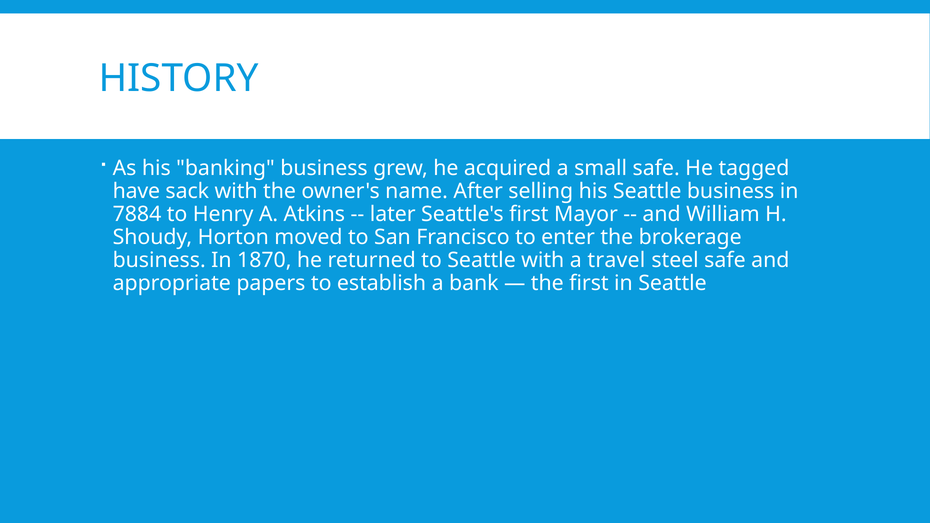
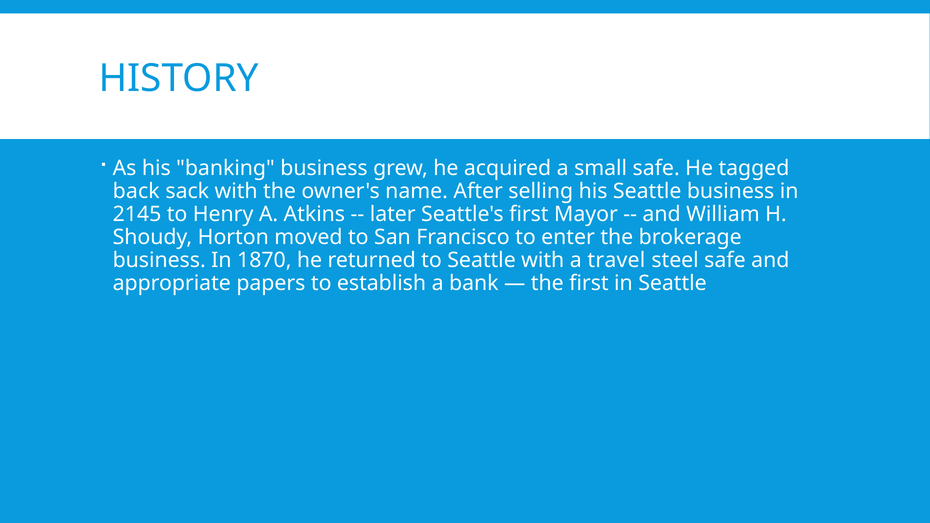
have: have -> back (136, 191)
7884: 7884 -> 2145 (137, 214)
